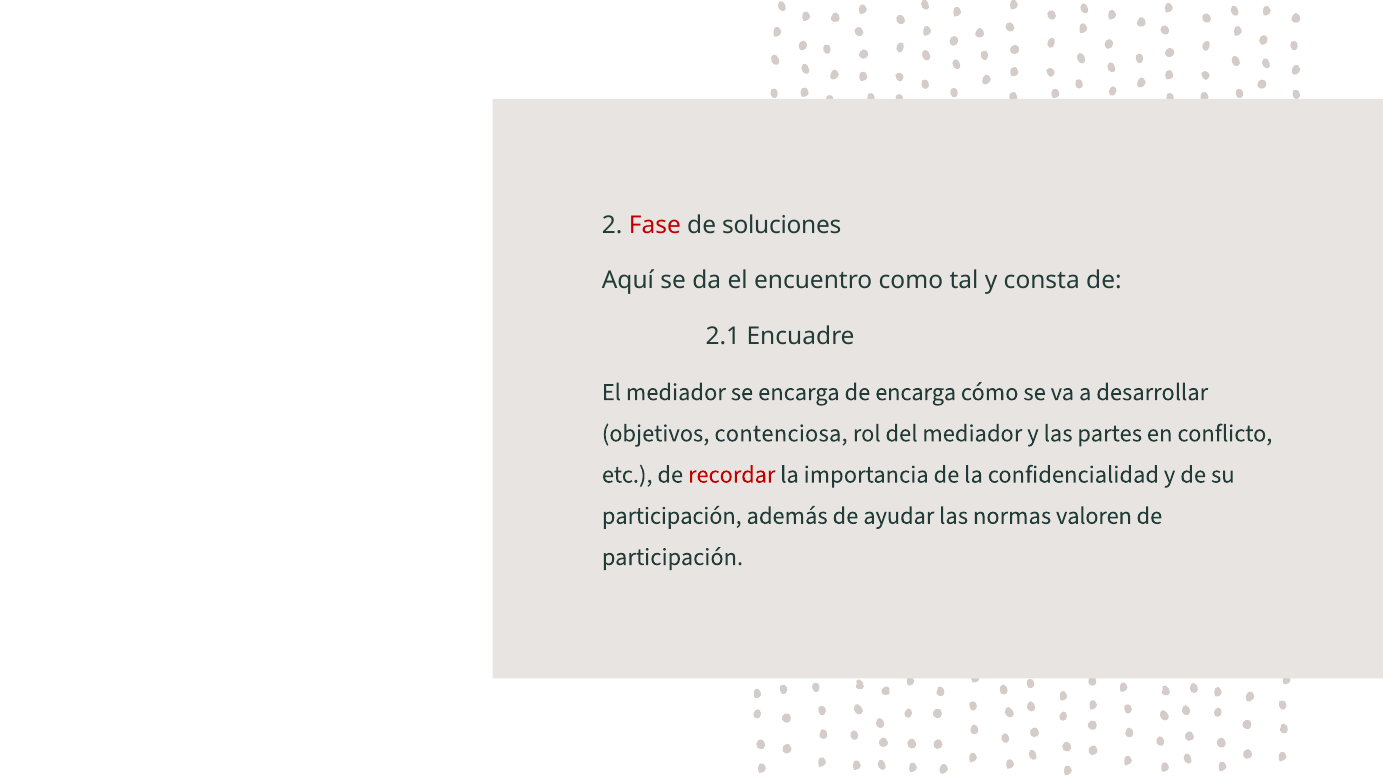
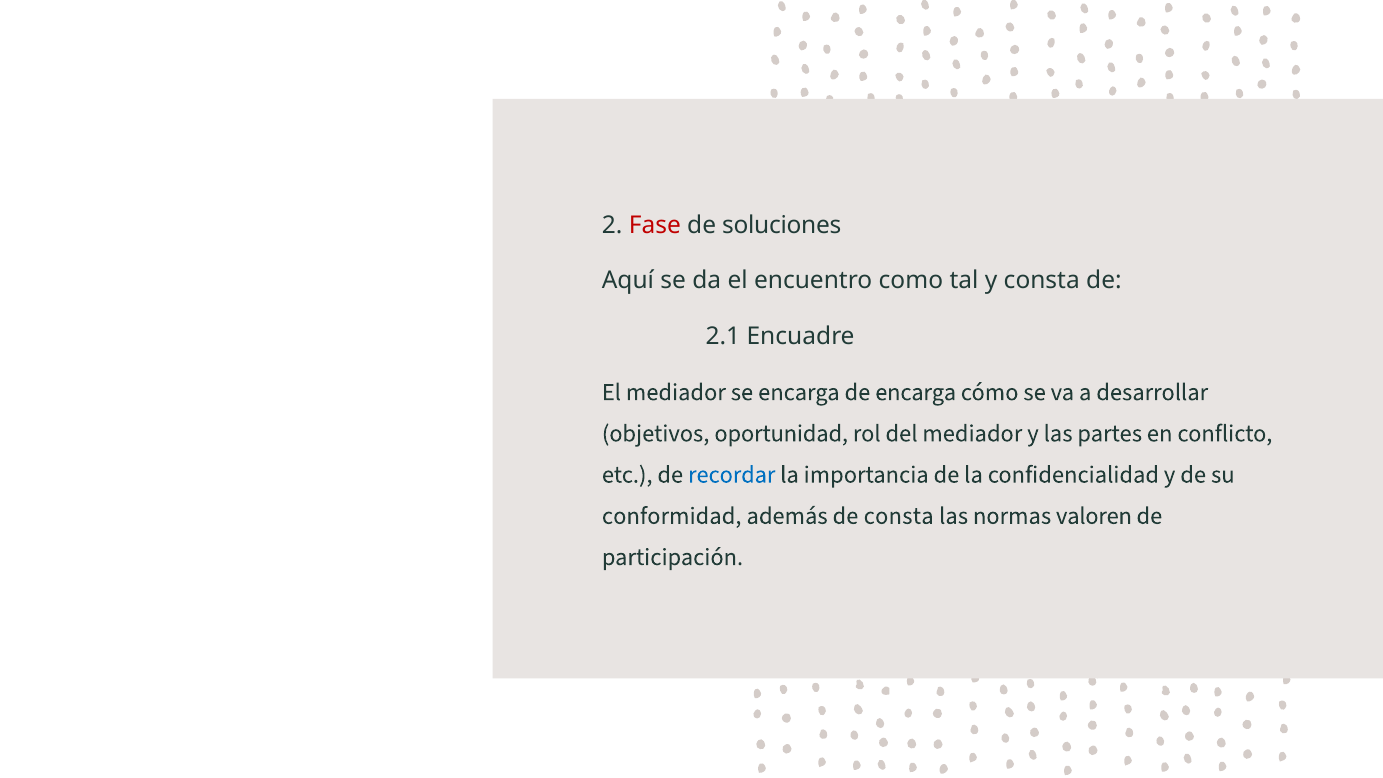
contenciosa: contenciosa -> oportunidad (781, 433)
recordar colour: red -> blue (732, 474)
participación: participación -> conformidad (672, 516)
de ayudar: ayudar -> consta (899, 516)
